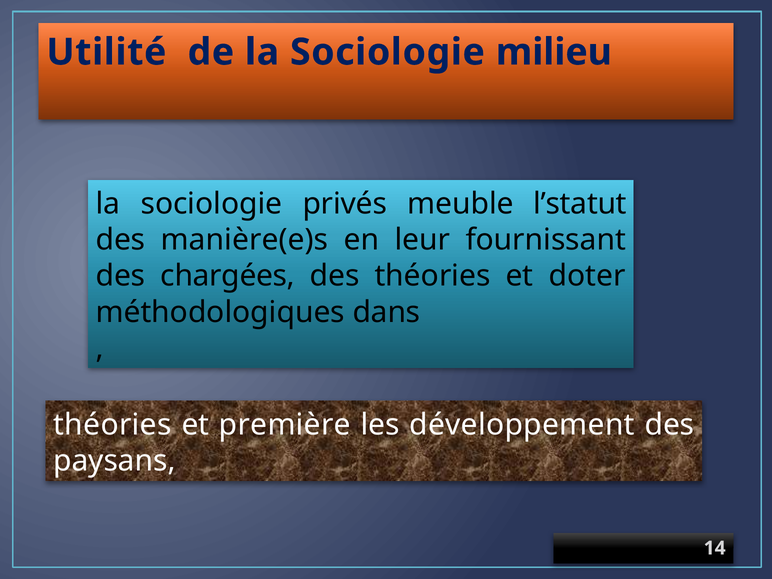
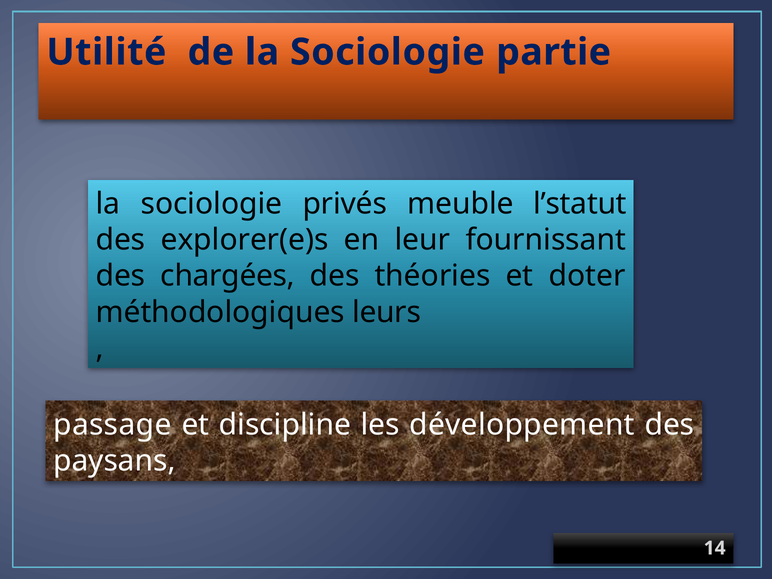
milieu: milieu -> partie (554, 52)
manière(e)s: manière(e)s -> explorer(e)s (245, 240)
dans: dans -> leurs (386, 312)
théories: théories -> passage (112, 425)
première: première -> discipline (285, 425)
